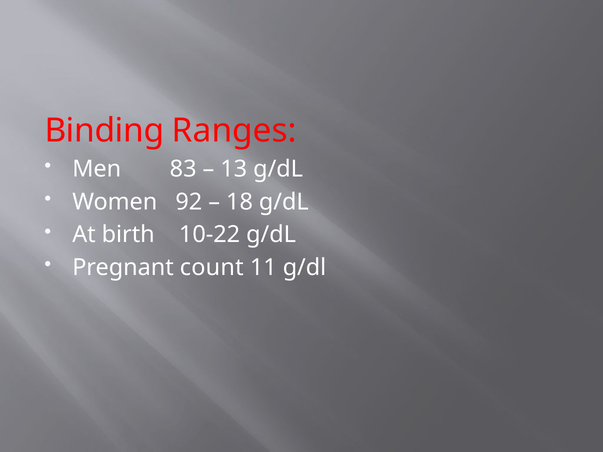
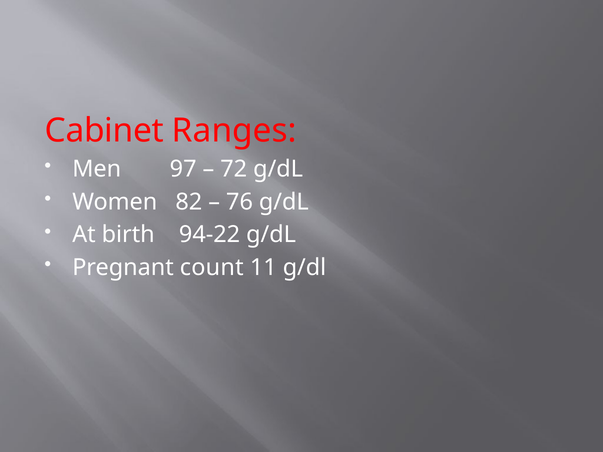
Binding: Binding -> Cabinet (104, 131)
83: 83 -> 97 (183, 169)
13: 13 -> 72 (234, 169)
92: 92 -> 82 (189, 202)
18: 18 -> 76 (240, 202)
10-22: 10-22 -> 94-22 (210, 235)
